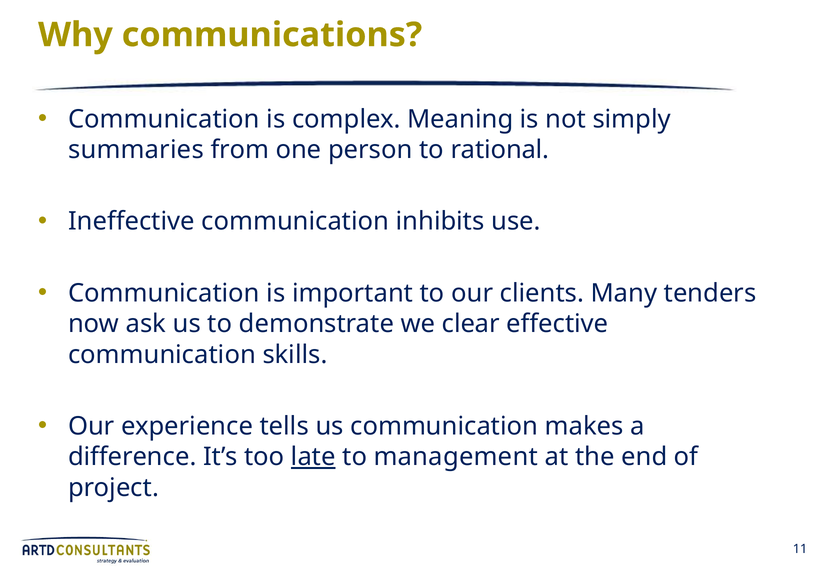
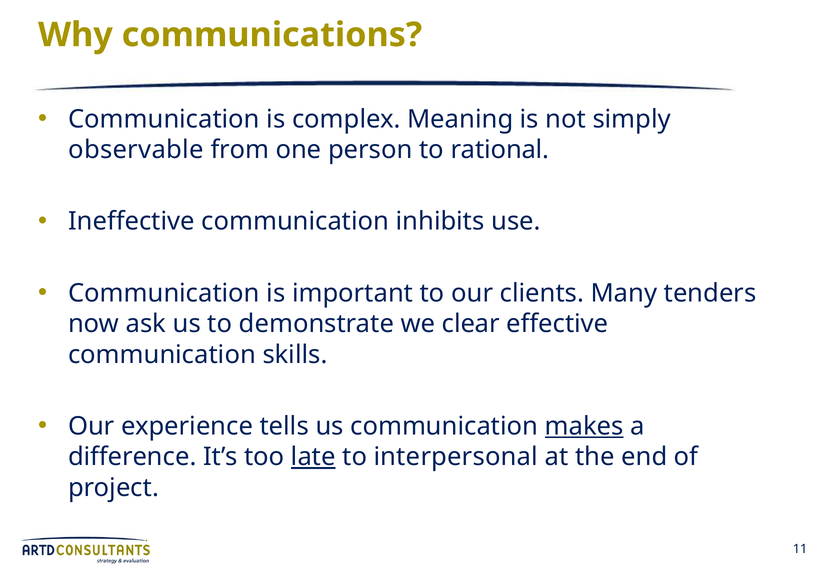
summaries: summaries -> observable (136, 150)
makes underline: none -> present (584, 427)
management: management -> interpersonal (456, 458)
